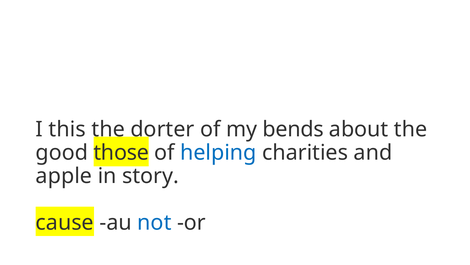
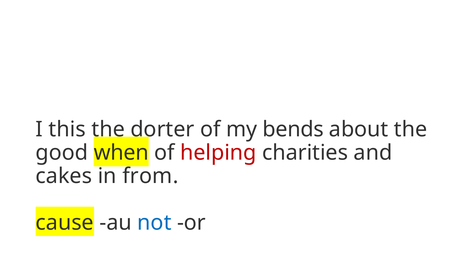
those: those -> when (121, 152)
helping colour: blue -> red (218, 152)
apple: apple -> cakes (64, 176)
story: story -> from (150, 176)
